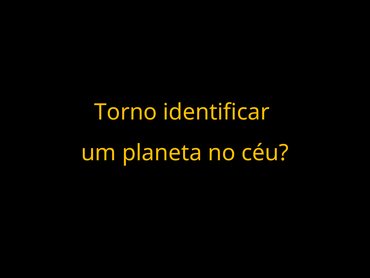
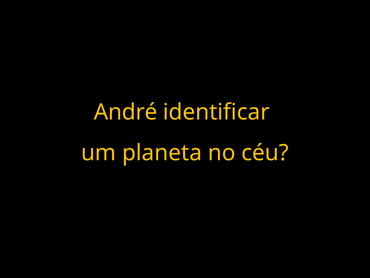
Torno: Torno -> André (126, 112)
